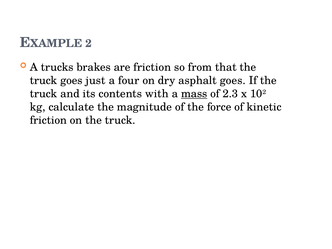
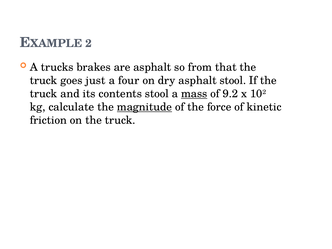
are friction: friction -> asphalt (152, 67)
asphalt goes: goes -> stool (233, 80)
contents with: with -> stool (157, 94)
2.3: 2.3 -> 9.2 (230, 94)
magnitude underline: none -> present (144, 107)
